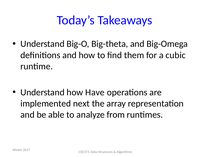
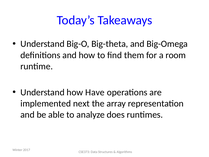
cubic: cubic -> room (176, 55)
from: from -> does (116, 115)
